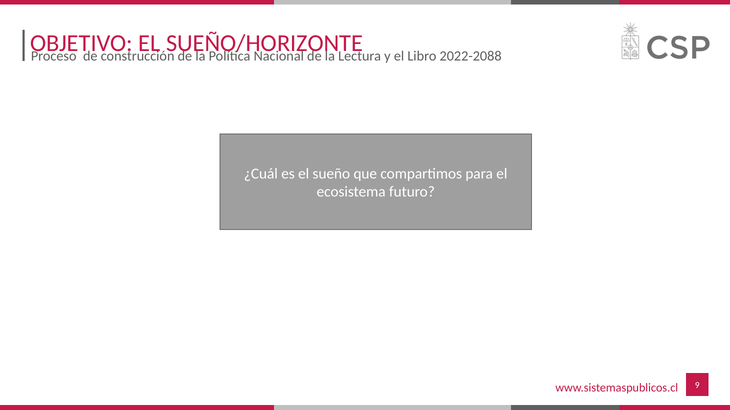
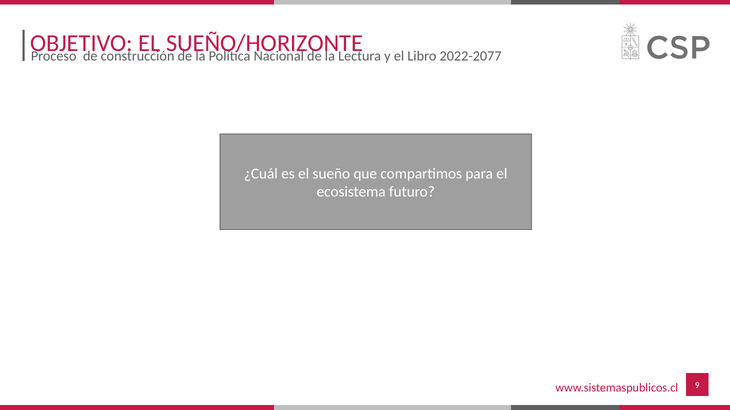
2022-2088: 2022-2088 -> 2022-2077 (471, 56)
